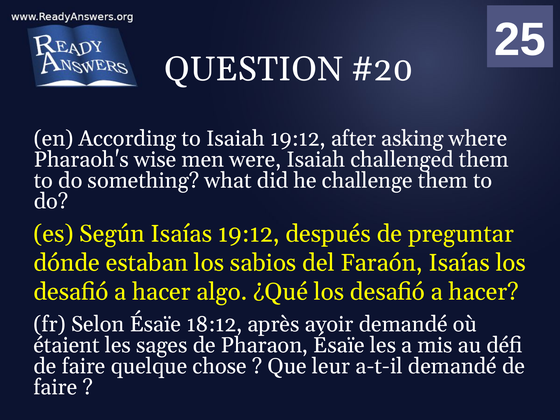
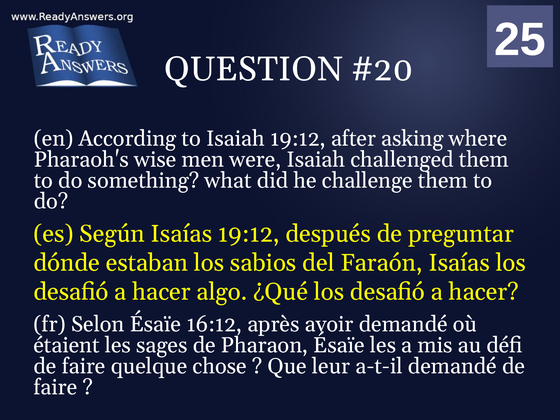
18:12: 18:12 -> 16:12 (214, 324)
